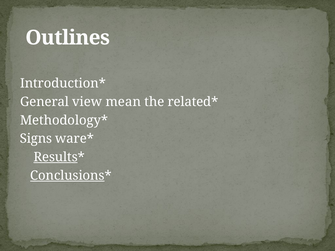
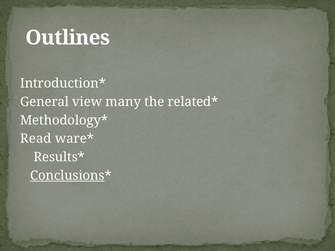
mean: mean -> many (123, 102)
Signs: Signs -> Read (36, 139)
Results underline: present -> none (56, 157)
